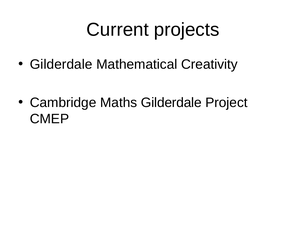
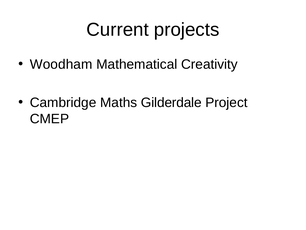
Gilderdale: Gilderdale -> Woodham (61, 64)
